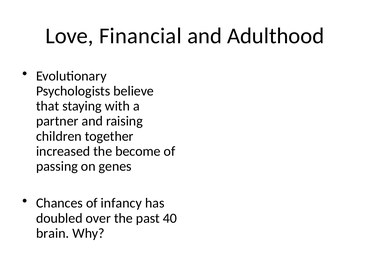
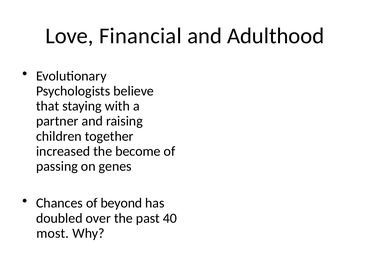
infancy: infancy -> beyond (121, 203)
brain: brain -> most (53, 233)
